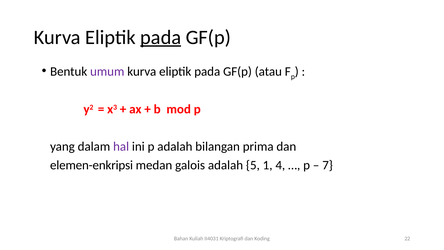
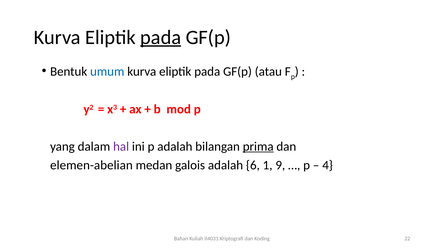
umum colour: purple -> blue (107, 72)
prima underline: none -> present (258, 146)
elemen-enkripsi: elemen-enkripsi -> elemen-abelian (91, 165)
5: 5 -> 6 (253, 165)
4: 4 -> 9 (280, 165)
7: 7 -> 4 (328, 165)
